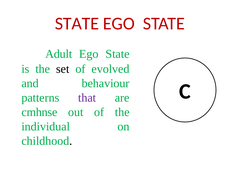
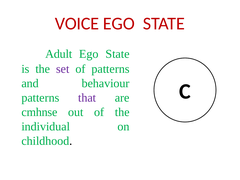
STATE: STATE -> VOICE (77, 23)
set colour: black -> purple (63, 69)
of evolved: evolved -> patterns (110, 69)
